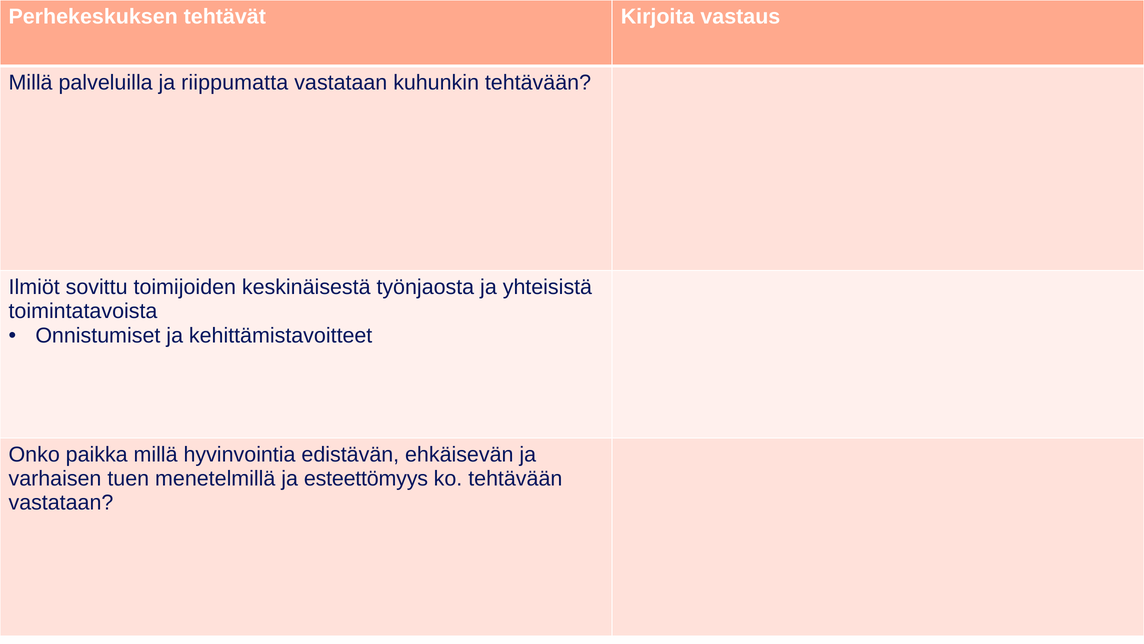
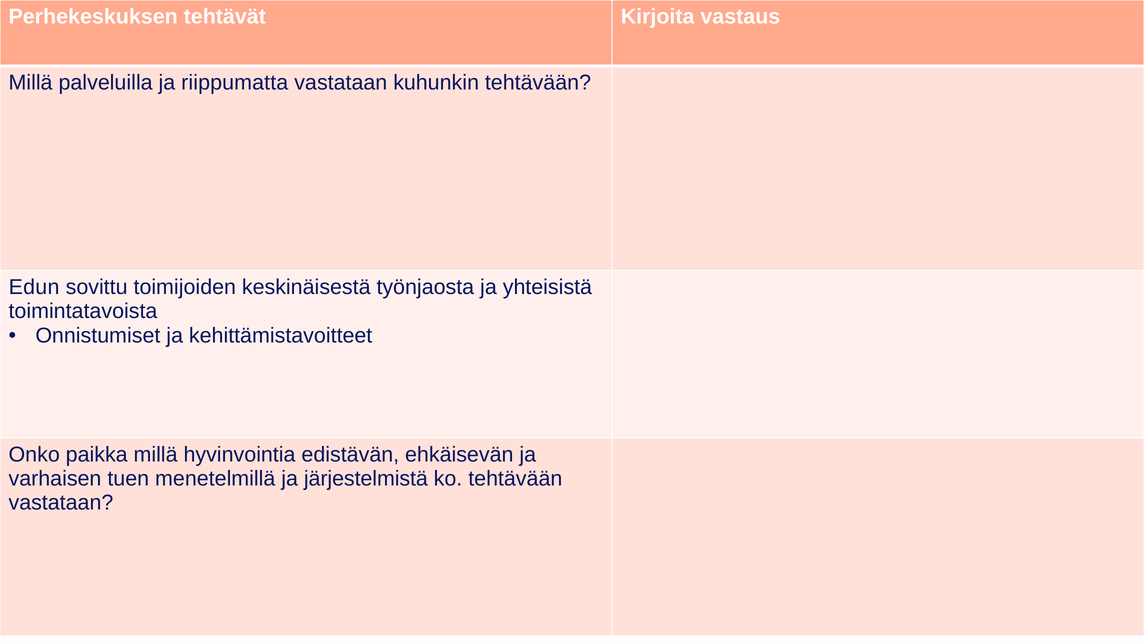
Ilmiöt: Ilmiöt -> Edun (34, 287)
esteettömyys: esteettömyys -> järjestelmistä (366, 478)
